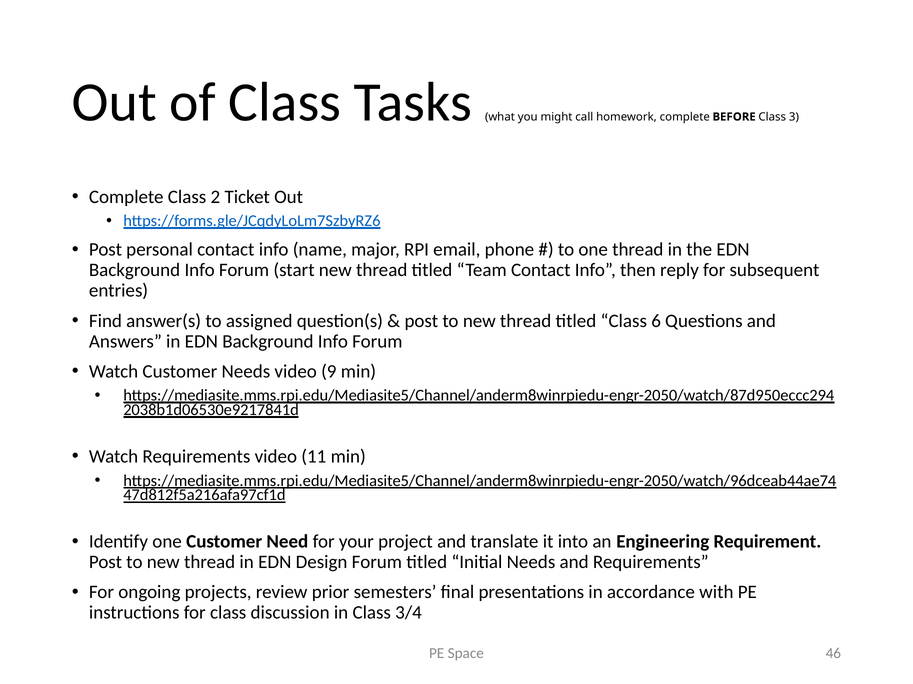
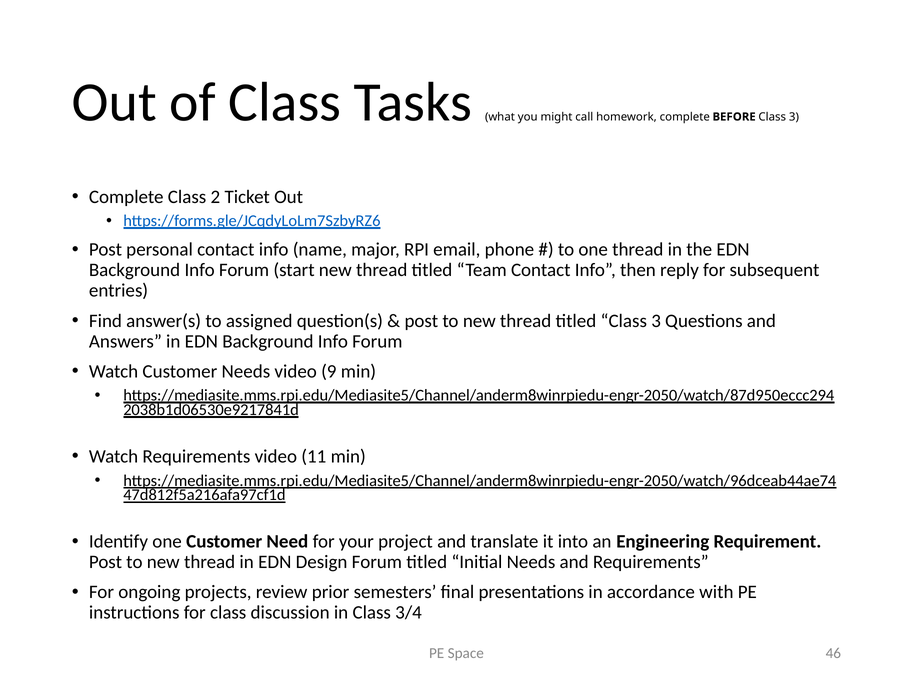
titled Class 6: 6 -> 3 (656, 321)
